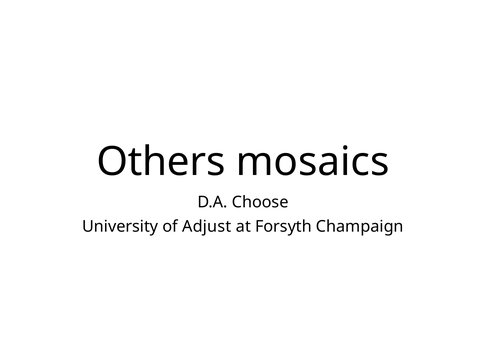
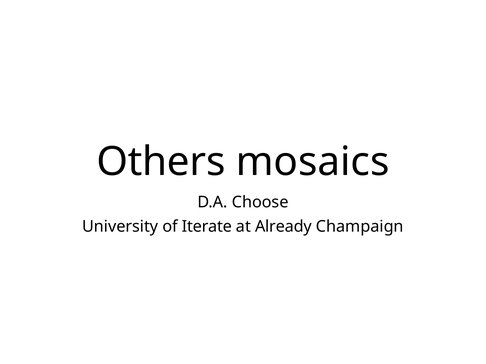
Adjust: Adjust -> Iterate (207, 227)
Forsyth: Forsyth -> Already (283, 227)
